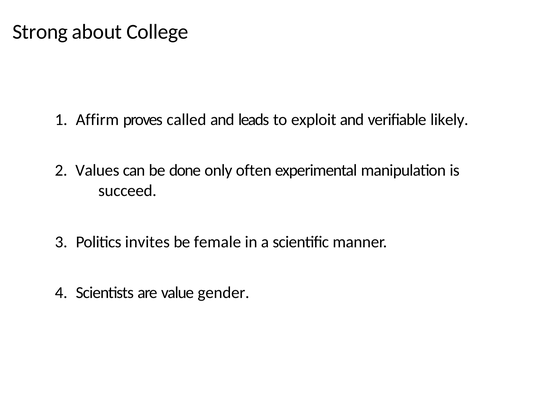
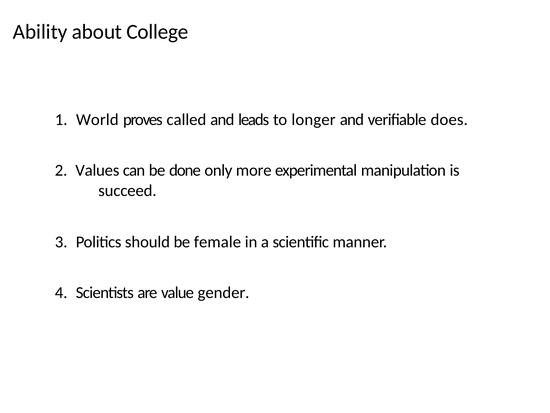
Strong: Strong -> Ability (40, 32)
Affirm: Affirm -> World (97, 120)
exploit: exploit -> longer (314, 120)
likely: likely -> does (449, 120)
often: often -> more (254, 170)
invites: invites -> should (147, 242)
